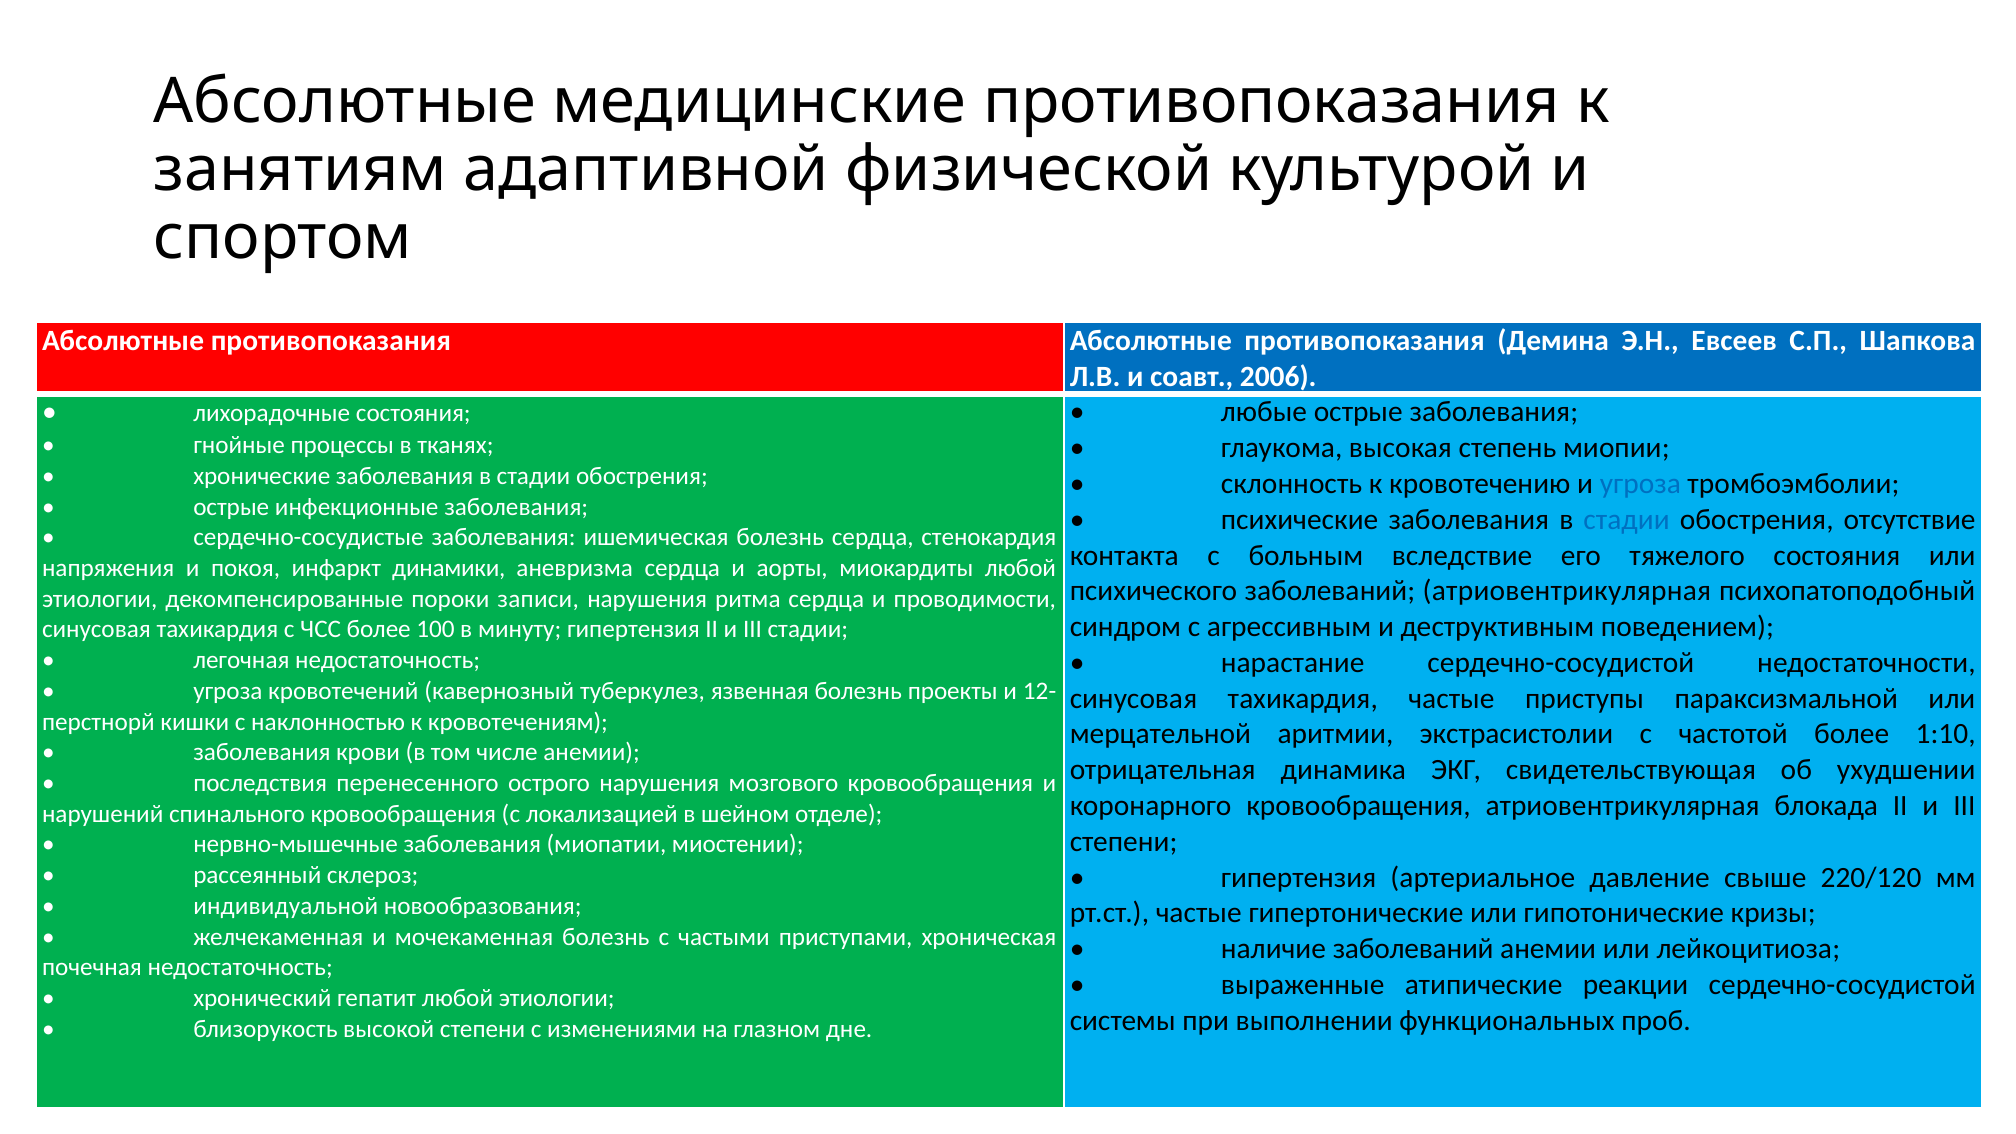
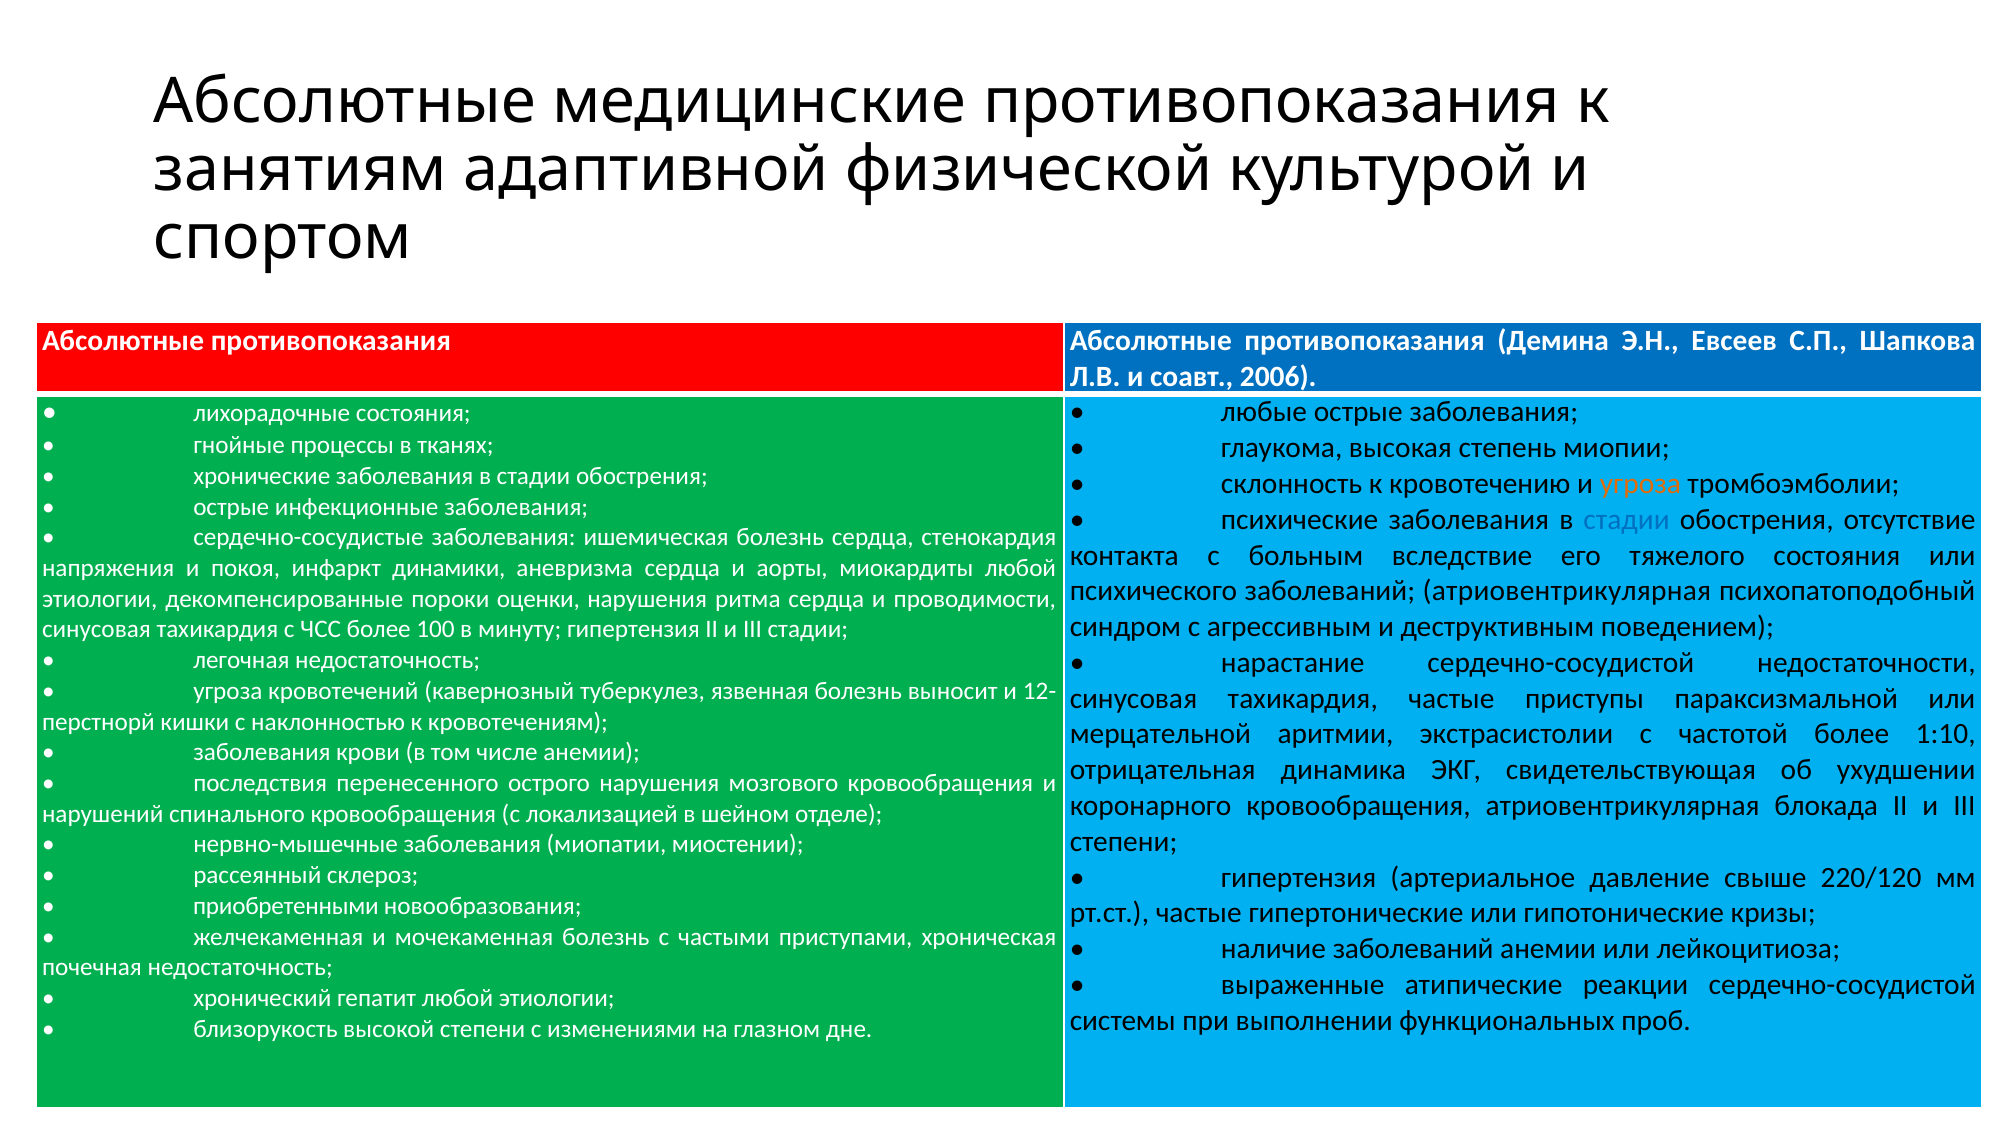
угроза colour: blue -> orange (1640, 484)
записи: записи -> оценки (538, 599)
проекты: проекты -> выносит (953, 691)
индивидуальной: индивидуальной -> приобретенными (286, 906)
